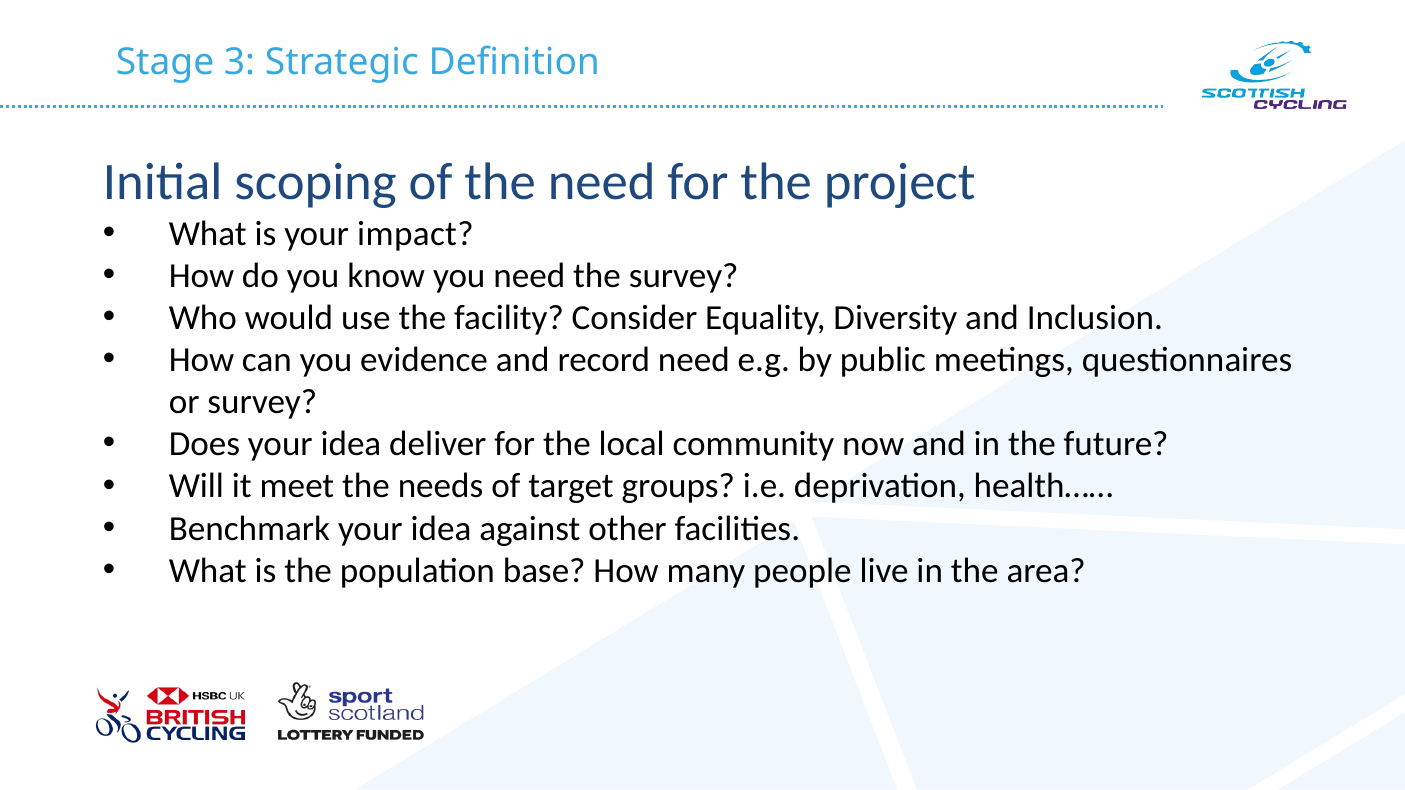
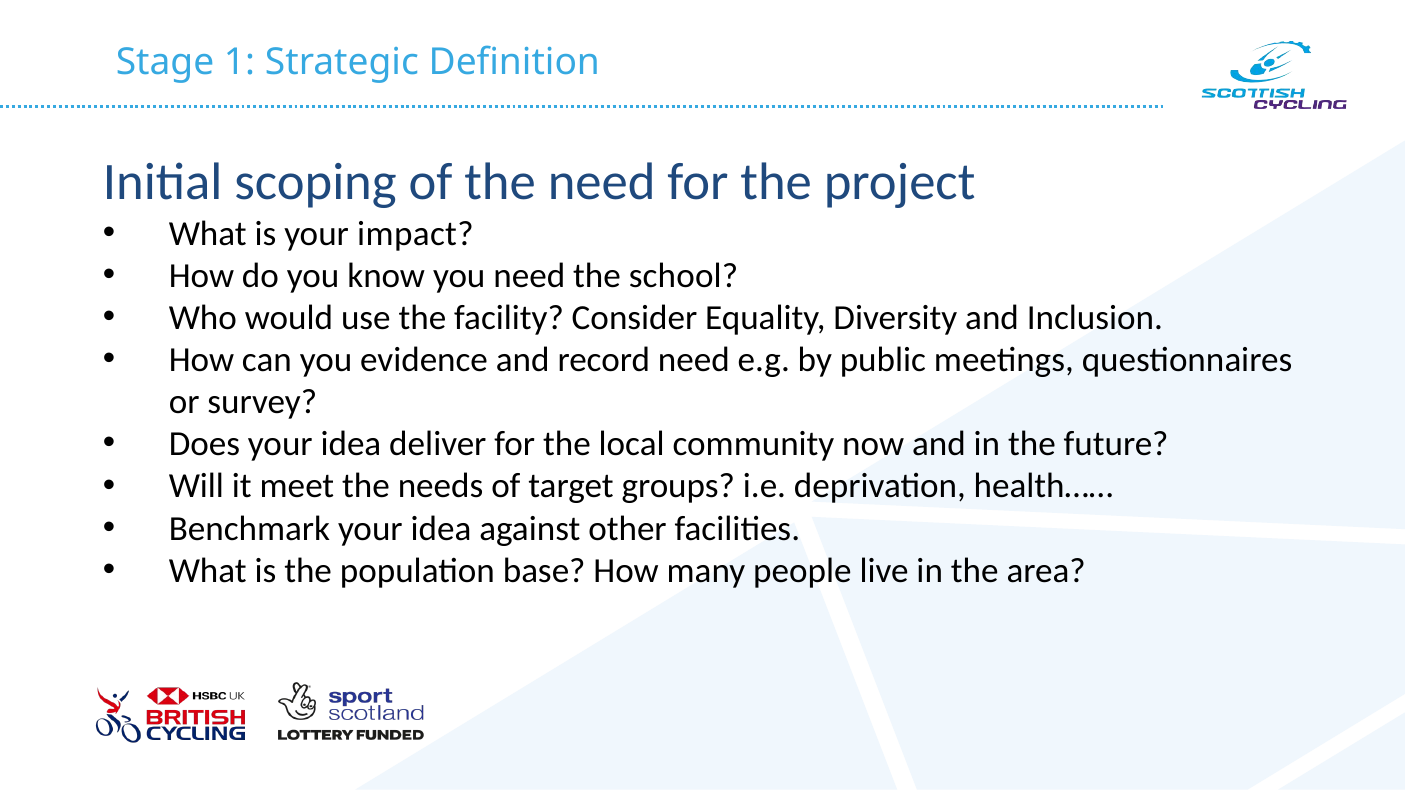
3: 3 -> 1 (240, 62)
the survey: survey -> school (684, 276)
